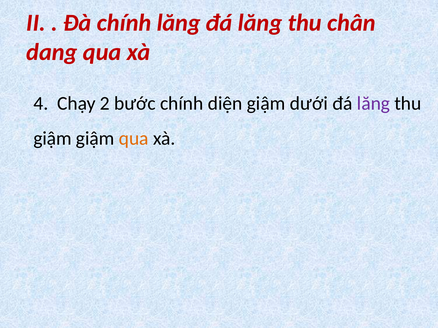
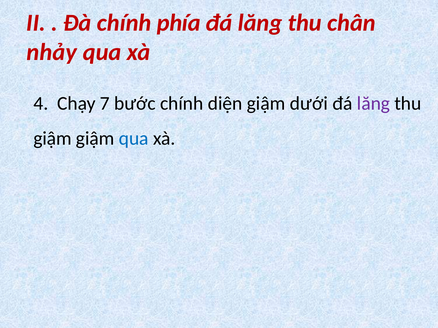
chính lăng: lăng -> phía (179, 23)
dang: dang -> nhảy (52, 52)
2: 2 -> 7 (105, 104)
qua colour: orange -> blue (134, 139)
